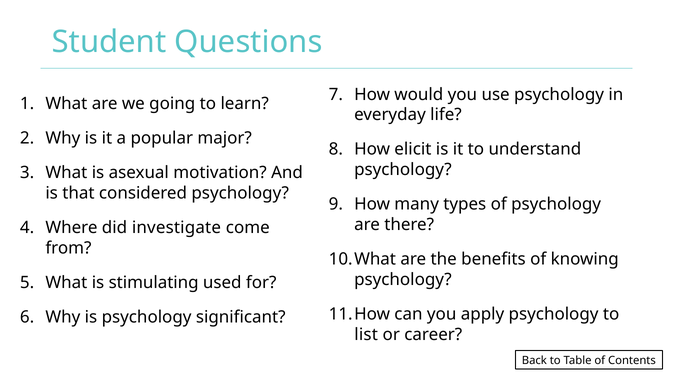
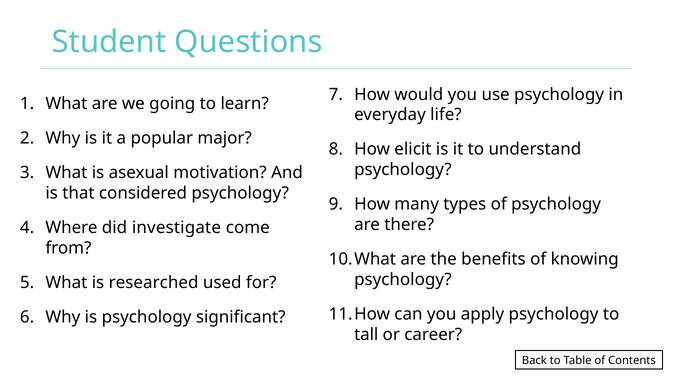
stimulating: stimulating -> researched (154, 282)
list: list -> tall (366, 334)
